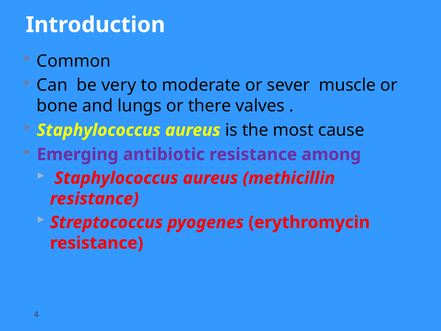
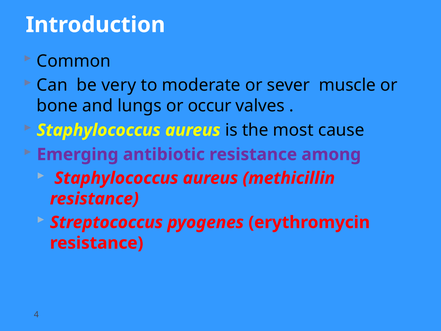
there: there -> occur (210, 106)
